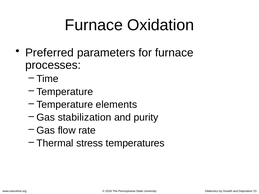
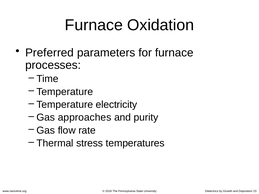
elements: elements -> electricity (116, 105)
stabilization: stabilization -> approaches (85, 118)
